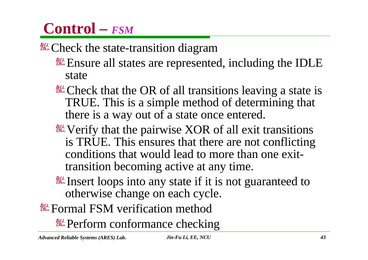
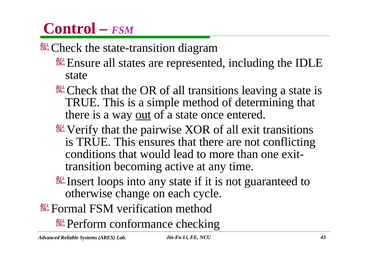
out underline: none -> present (143, 115)
